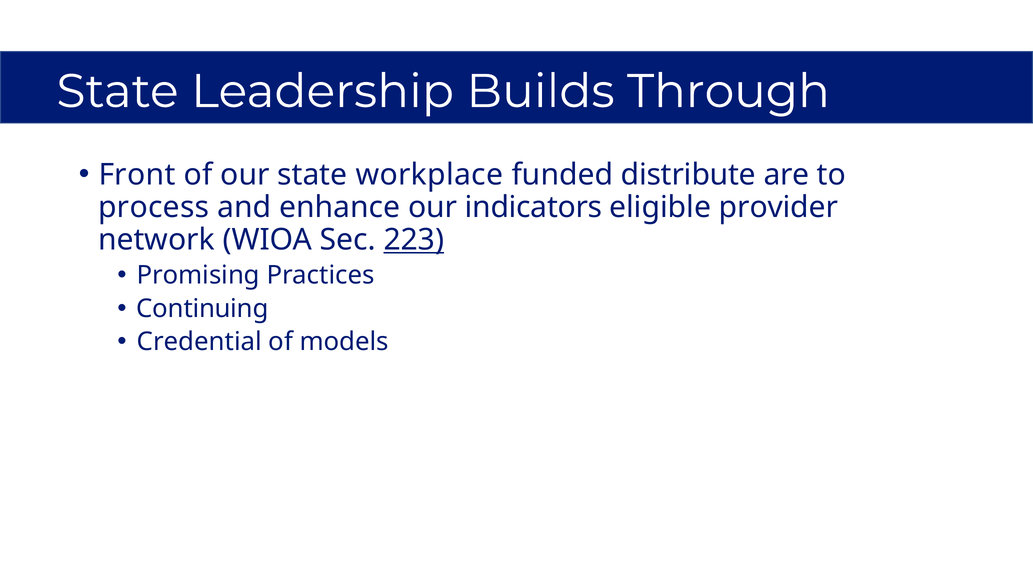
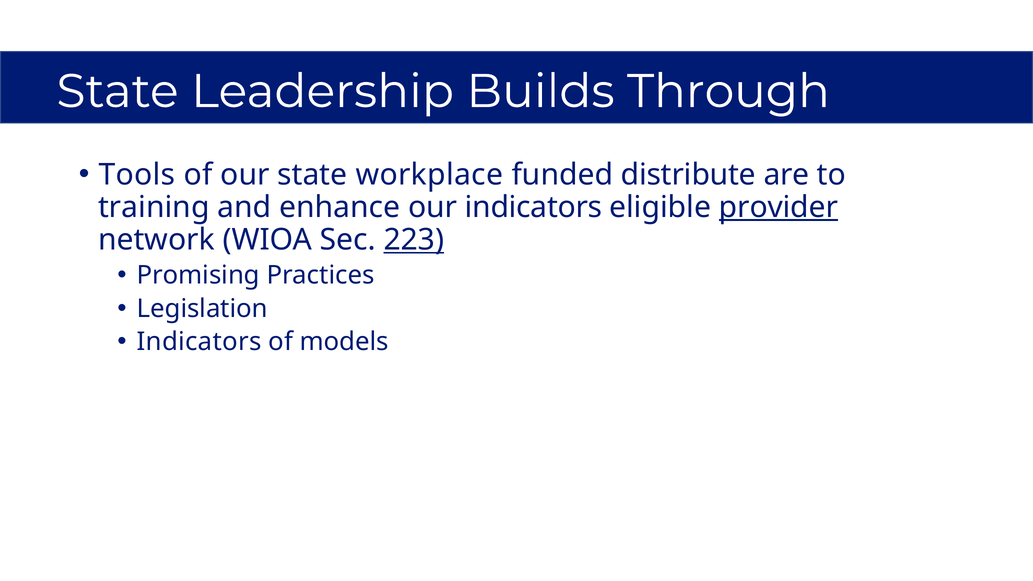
Front: Front -> Tools (137, 175)
process: process -> training (154, 207)
provider underline: none -> present (778, 207)
Continuing: Continuing -> Legislation (202, 309)
Credential: Credential -> Indicators (199, 342)
